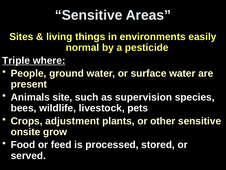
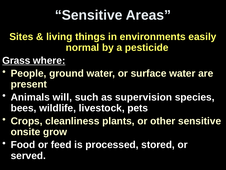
Triple: Triple -> Grass (16, 60)
site: site -> will (62, 97)
adjustment: adjustment -> cleanliness (72, 121)
